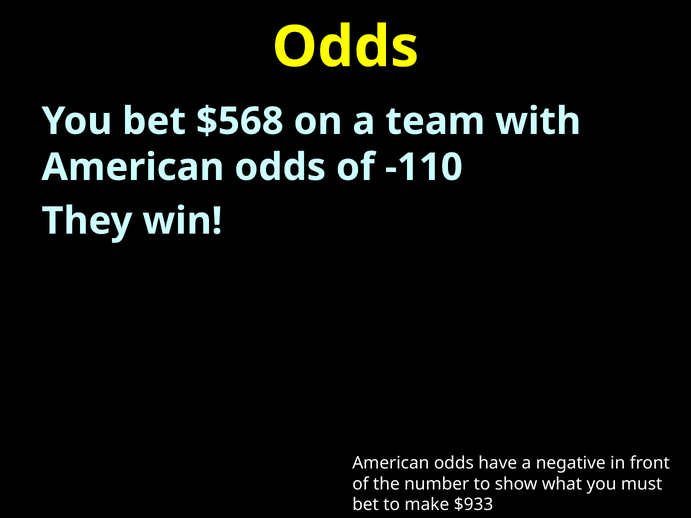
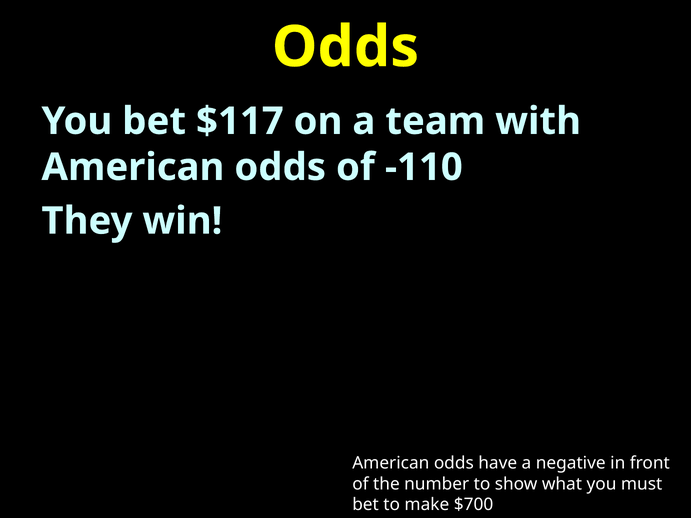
$568: $568 -> $117 (240, 121)
$933: $933 -> $700 (474, 505)
